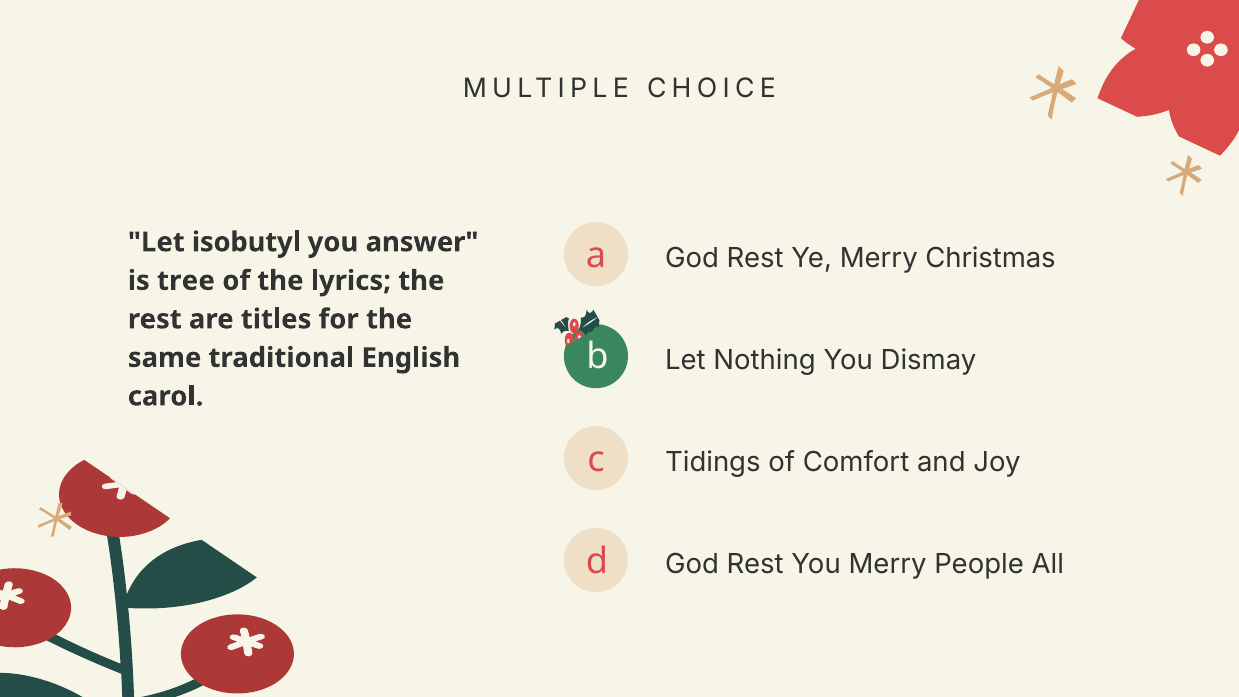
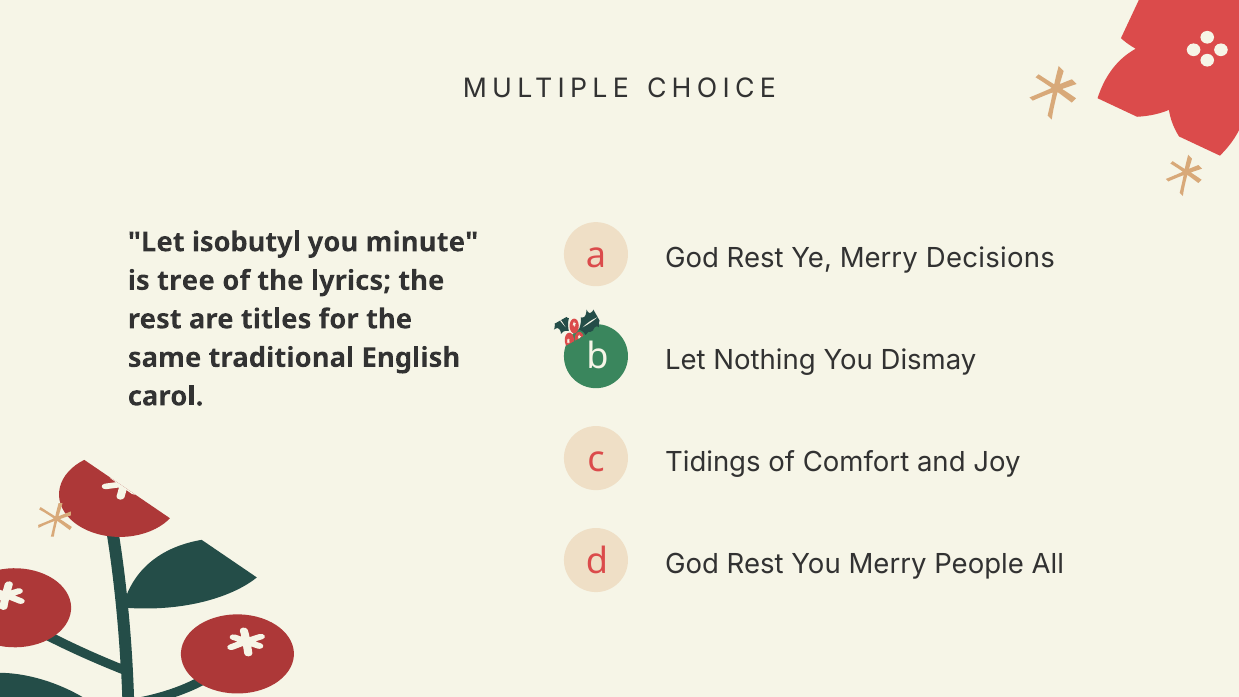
answer: answer -> minute (422, 242)
Christmas: Christmas -> Decisions (990, 258)
